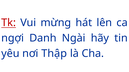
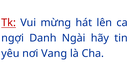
Thập: Thập -> Vang (54, 54)
